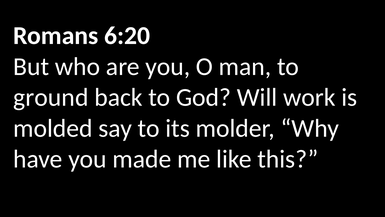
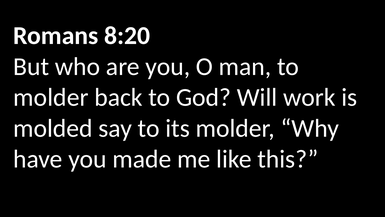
6:20: 6:20 -> 8:20 (127, 36)
ground: ground -> molder (51, 97)
